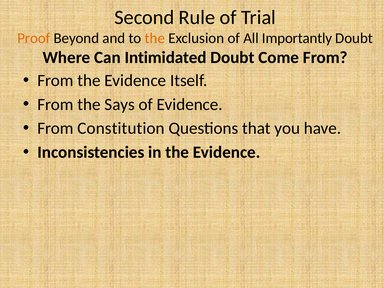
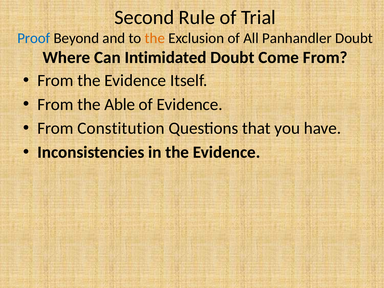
Proof colour: orange -> blue (34, 38)
Importantly: Importantly -> Panhandler (297, 38)
Says: Says -> Able (120, 104)
